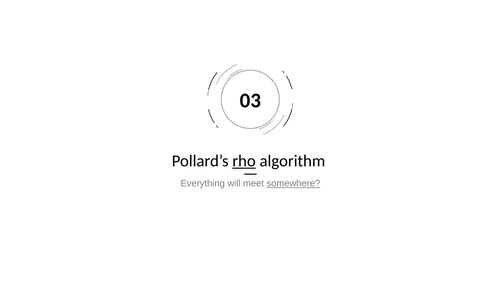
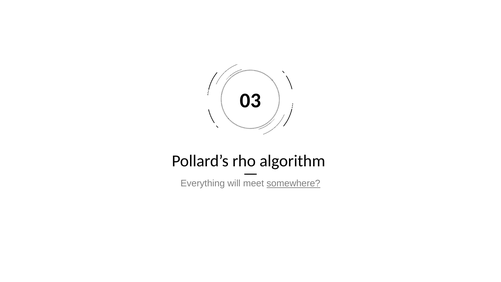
rho underline: present -> none (244, 161)
